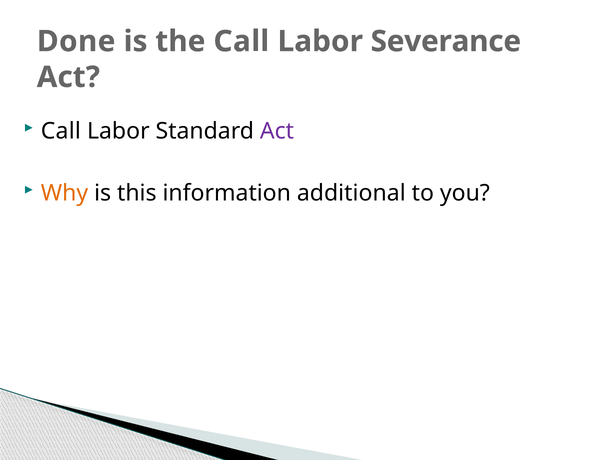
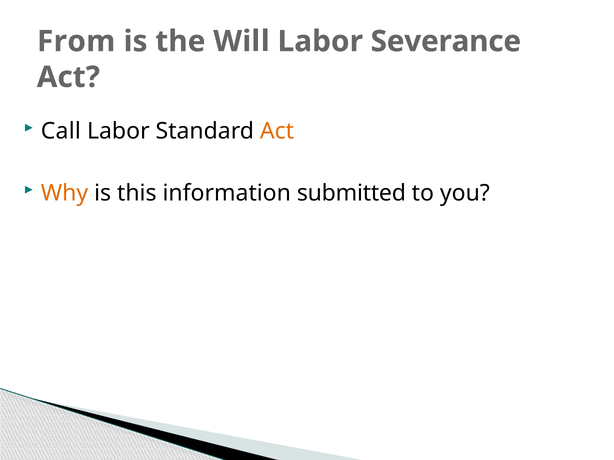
Done: Done -> From (76, 41)
the Call: Call -> Will (241, 41)
Act colour: purple -> orange (277, 131)
additional: additional -> submitted (351, 194)
